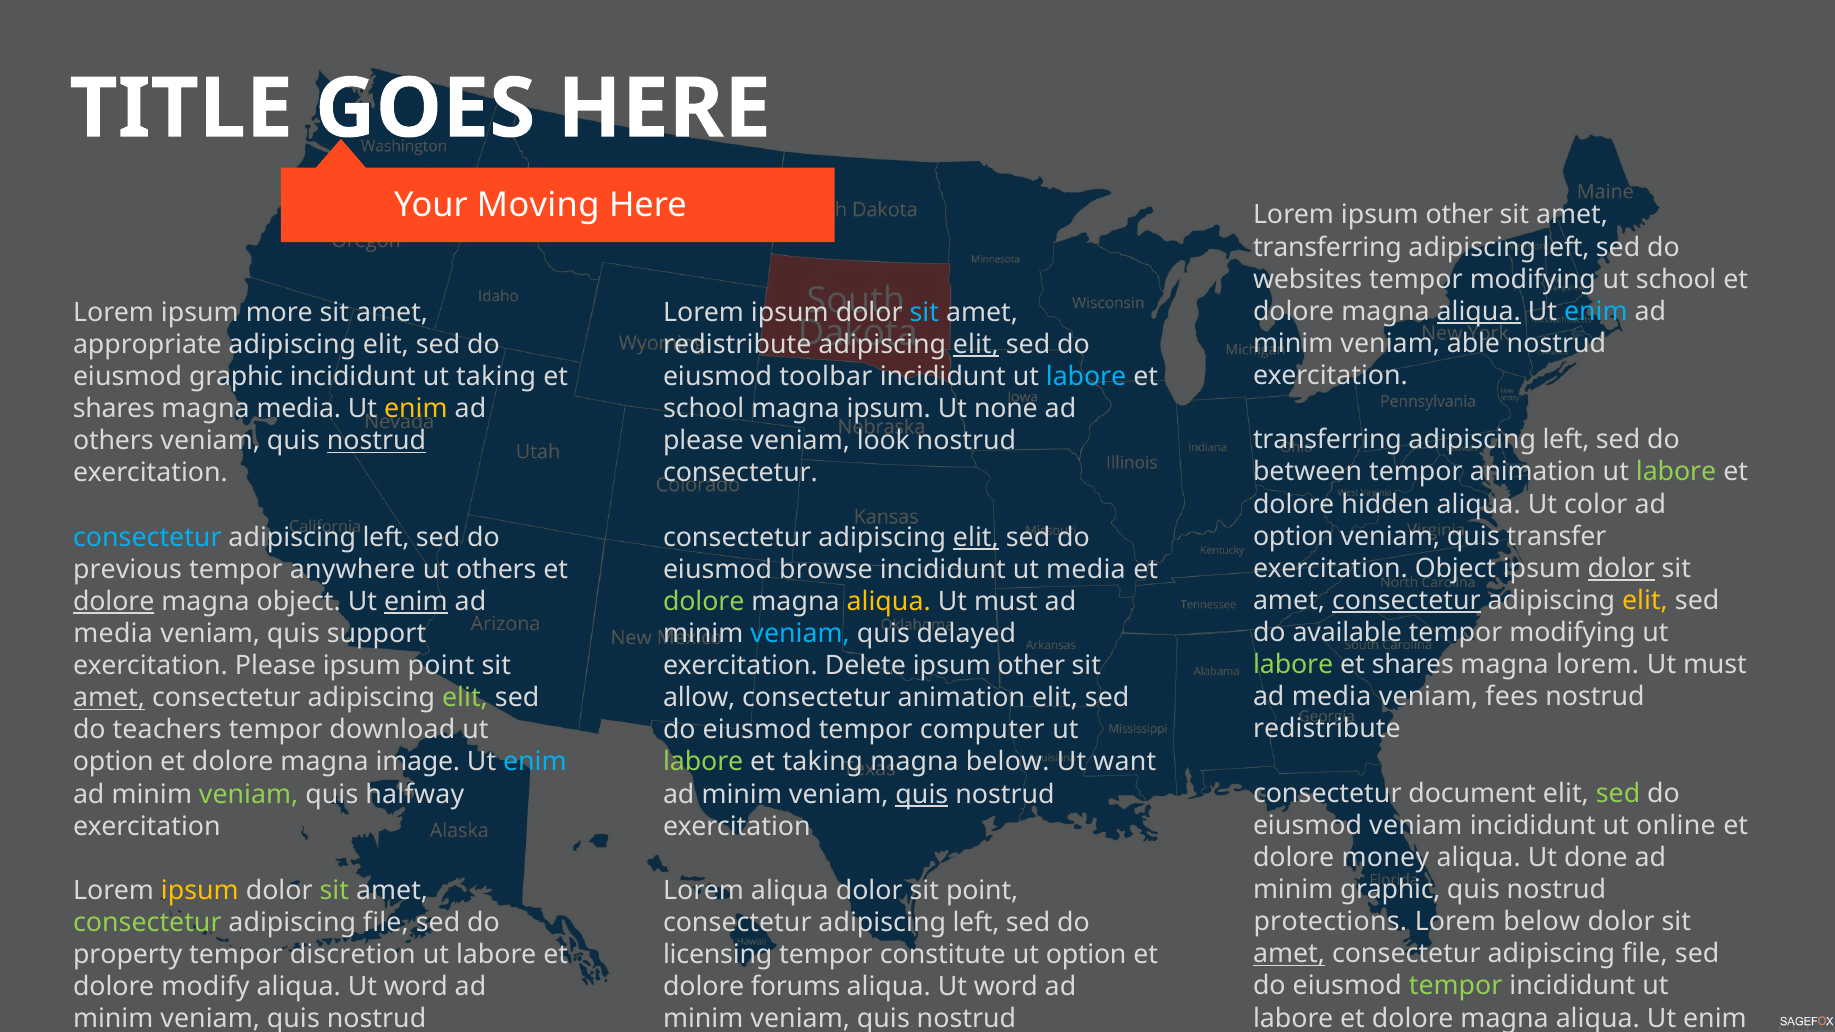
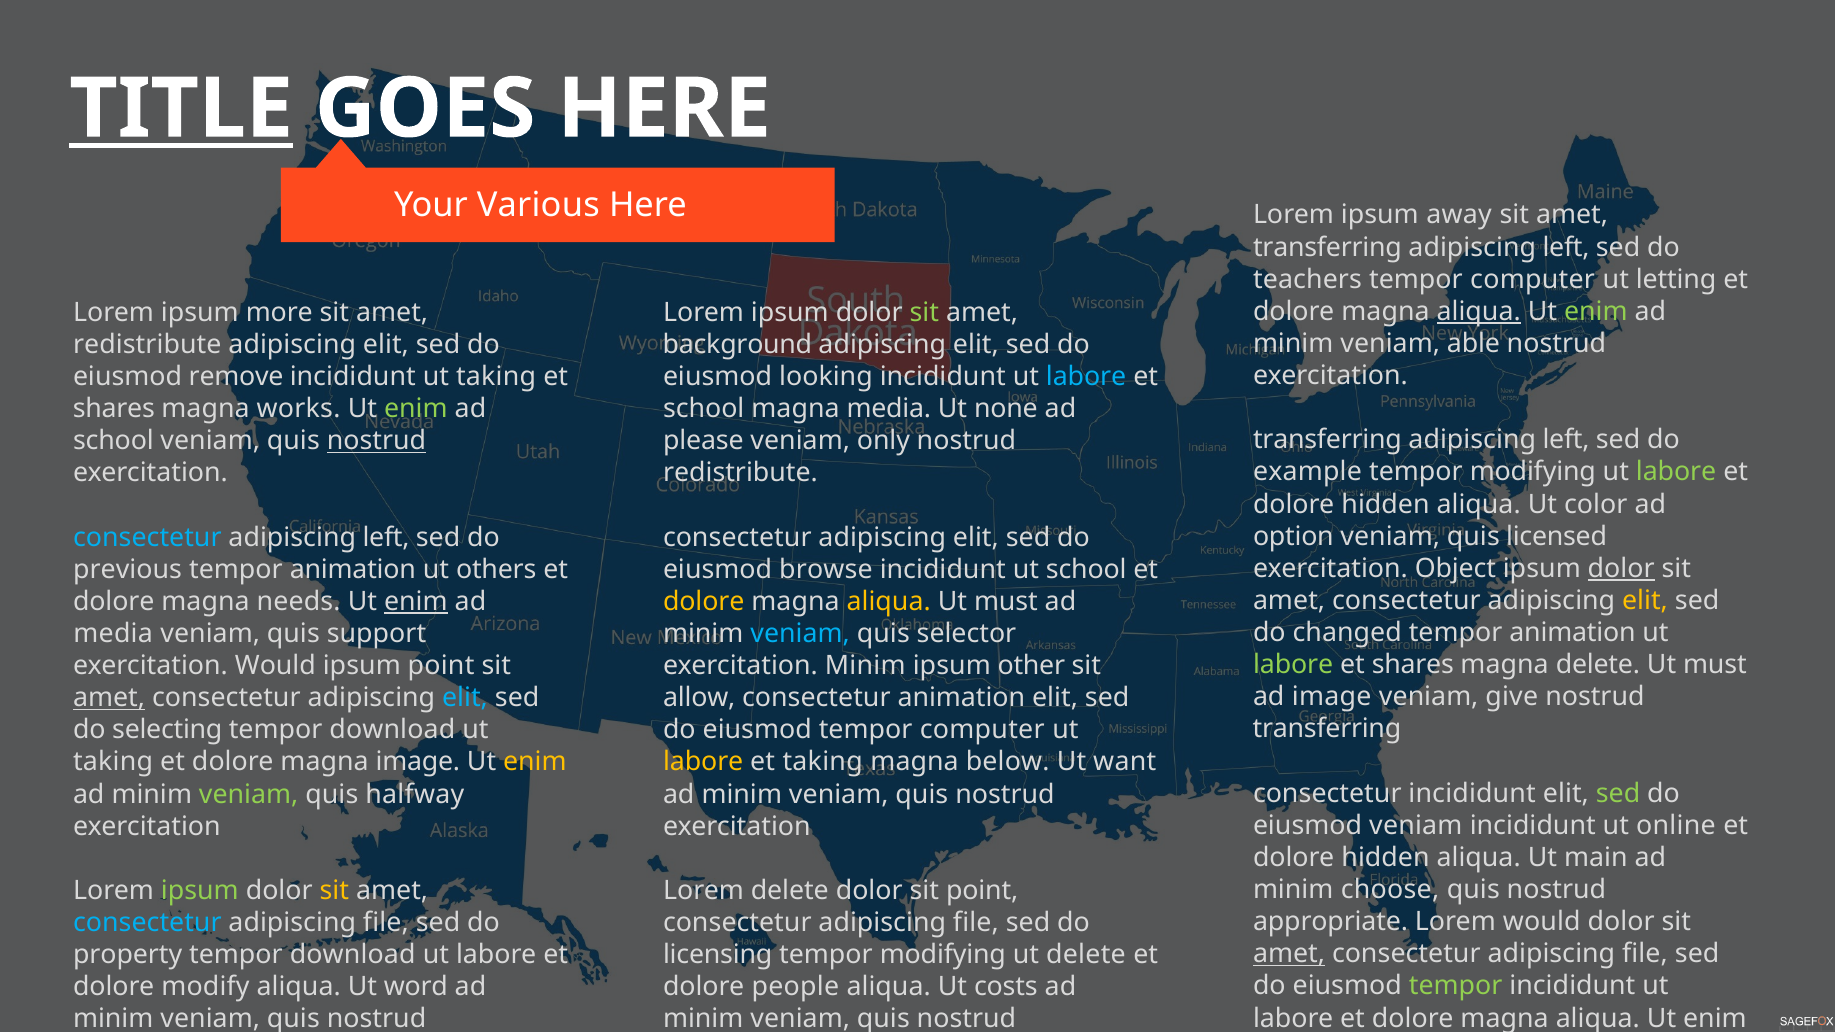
TITLE underline: none -> present (181, 109)
Moving: Moving -> Various (538, 205)
Lorem ipsum other: other -> away (1459, 215)
websites: websites -> teachers (1307, 279)
modifying: modifying -> computer (1533, 279)
ut school: school -> letting (1676, 279)
enim colour: light blue -> light green (1596, 312)
sit colour: light blue -> light green (924, 312)
appropriate: appropriate -> redistribute (147, 345)
redistribute: redistribute -> background (737, 345)
elit underline: present -> none (976, 345)
eiusmod graphic: graphic -> remove (236, 377)
toolbar: toolbar -> looking (826, 377)
magna media: media -> works (299, 409)
enim colour: yellow -> light green (416, 409)
magna ipsum: ipsum -> media (889, 409)
others: others -> school (113, 441)
look: look -> only (883, 441)
between: between -> example (1307, 472)
animation: animation -> modifying (1533, 472)
consectetur: consectetur -> redistribute (740, 473)
transfer: transfer -> licensed (1557, 536)
elit underline: present -> none (976, 537)
anywhere: anywhere -> animation (353, 570)
ut media: media -> school (1086, 570)
consectetur underline: present -> none (1406, 601)
dolore underline: present -> none (114, 602)
magna object: object -> needs (299, 602)
dolore colour: light green -> yellow (704, 602)
available: available -> changed (1347, 633)
modifying: modifying -> animation (1572, 633)
delayed: delayed -> selector (966, 634)
magna lorem: lorem -> delete (1598, 665)
exercitation Please: Please -> Would (275, 666)
exercitation Delete: Delete -> Minim (865, 666)
media: media -> image (1332, 697)
fees: fees -> give (1512, 697)
elit colour: light green -> light blue (465, 698)
redistribute: redistribute -> transferring (1327, 729)
teachers: teachers -> selecting (167, 730)
option: option -> taking (113, 762)
enim colour: light blue -> yellow (535, 762)
labore colour: light green -> yellow (703, 762)
consectetur document: document -> incididunt (1472, 794)
quis underline: present -> none (922, 794)
money: money -> hidden (1386, 858)
done: done -> main (1596, 858)
minim graphic: graphic -> choose (1390, 890)
ipsum colour: yellow -> light green (200, 891)
sit colour: light green -> yellow (334, 891)
Lorem aliqua: aliqua -> delete (790, 891)
protections: protections -> appropriate (1331, 922)
Lorem below: below -> would (1542, 922)
consectetur colour: light green -> light blue (147, 923)
left: left -> file (976, 923)
discretion: discretion -> download (353, 955)
constitute: constitute -> modifying (943, 955)
option: option -> delete (1086, 955)
forums: forums -> people (795, 987)
word: word -> costs (1006, 987)
